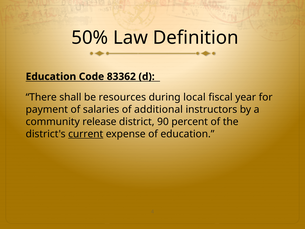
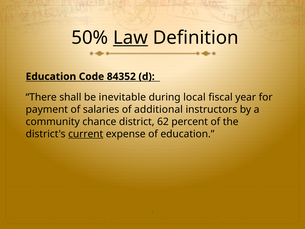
Law underline: none -> present (130, 38)
83362: 83362 -> 84352 (121, 77)
resources: resources -> inevitable (122, 97)
release: release -> chance (99, 122)
90: 90 -> 62 (163, 122)
